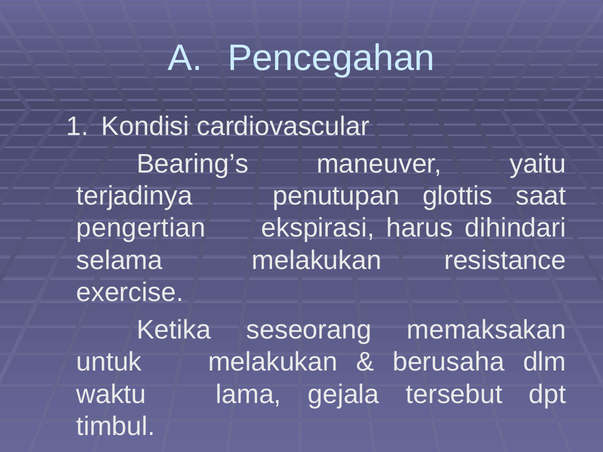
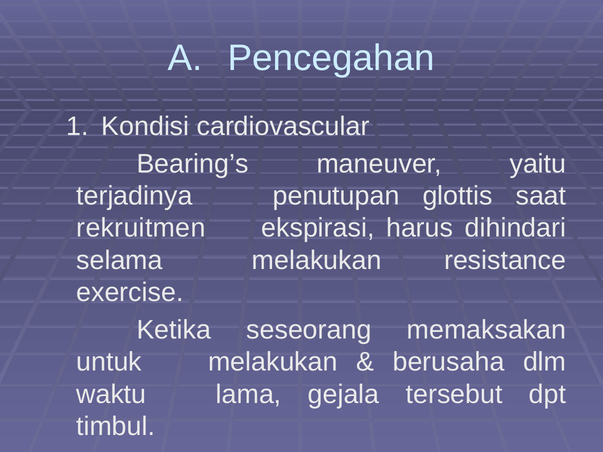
pengertian: pengertian -> rekruitmen (141, 228)
